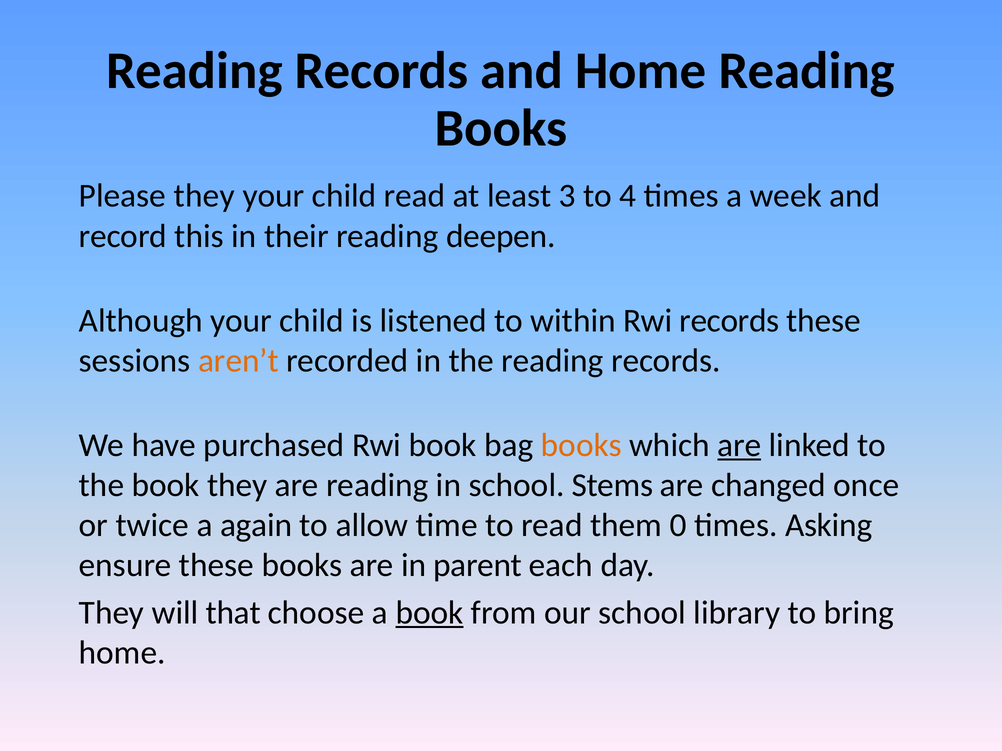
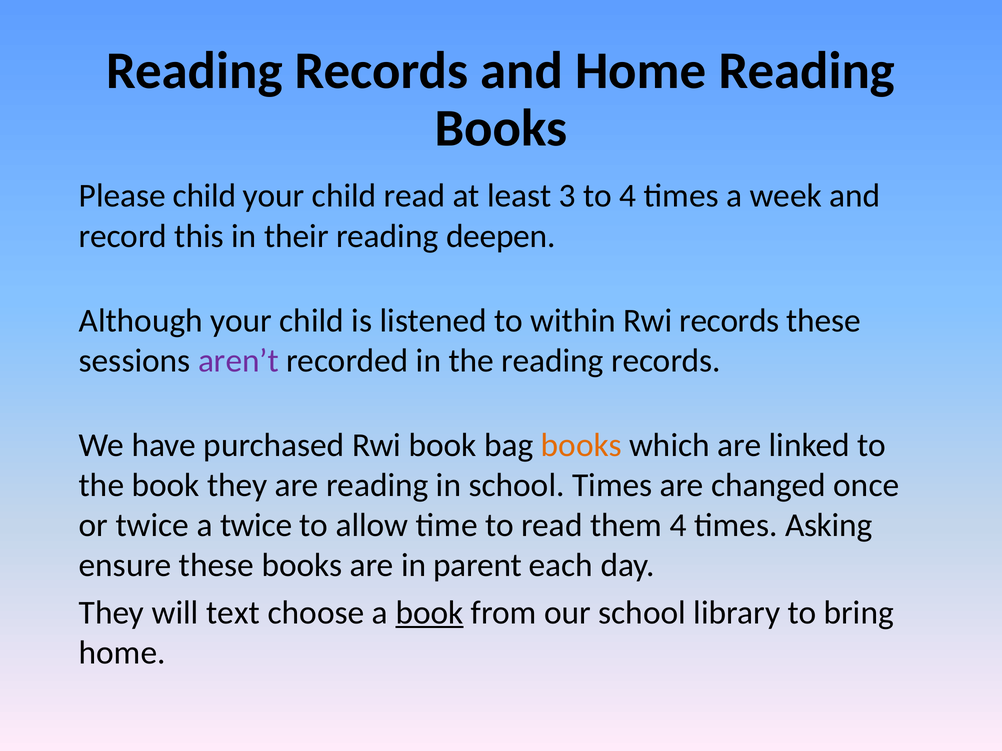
Please they: they -> child (205, 196)
aren’t colour: orange -> purple (238, 361)
are underline: present -> none (739, 445)
school Stems: Stems -> Times (612, 485)
a again: again -> twice (256, 526)
them 0: 0 -> 4 (678, 526)
that: that -> text (233, 613)
